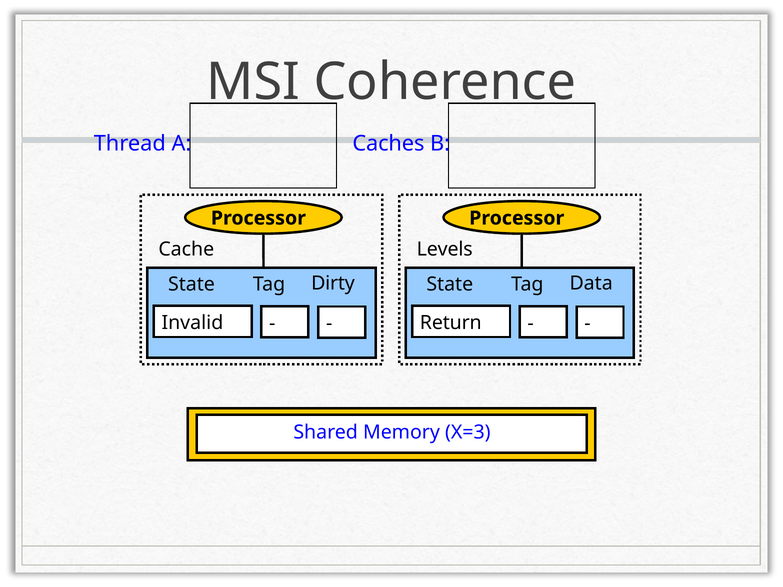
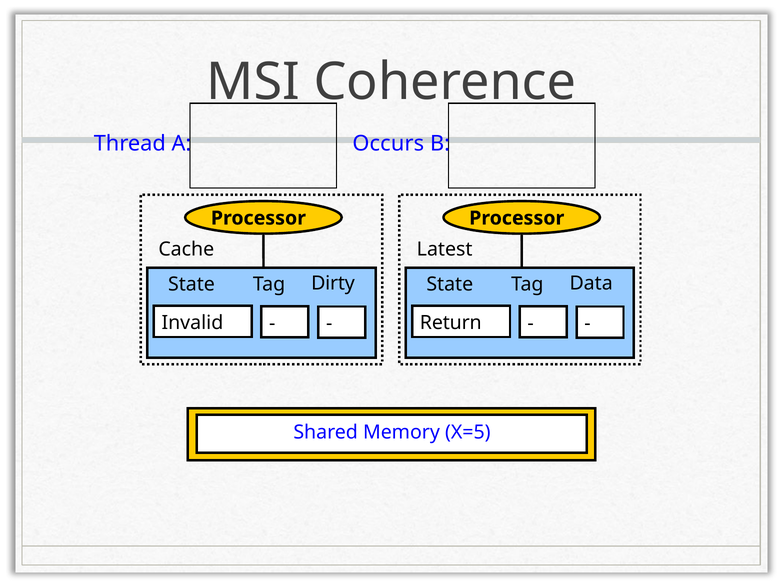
Caches: Caches -> Occurs (388, 144)
Levels: Levels -> Latest (445, 250)
X=3: X=3 -> X=5 (468, 433)
